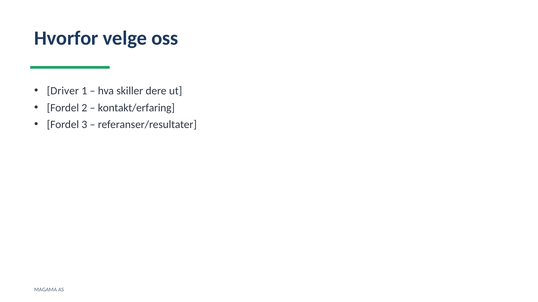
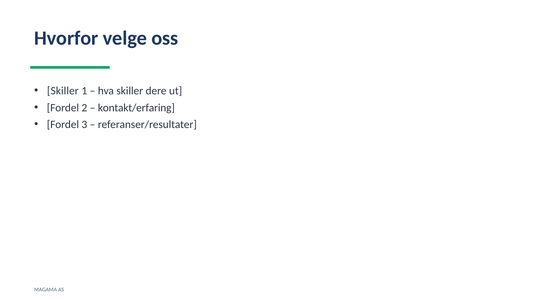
Driver: Driver -> Skiller (63, 91)
